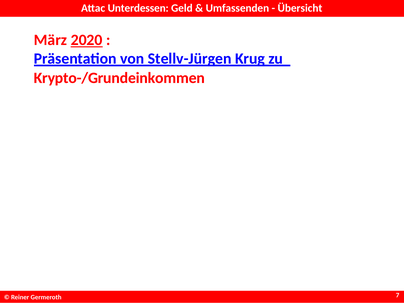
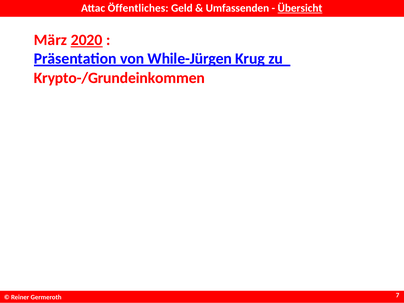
Unterdessen: Unterdessen -> Öffentliches (138, 8)
Übersicht underline: none -> present (300, 8)
Stellv-Jürgen: Stellv-Jürgen -> While-Jürgen (190, 59)
